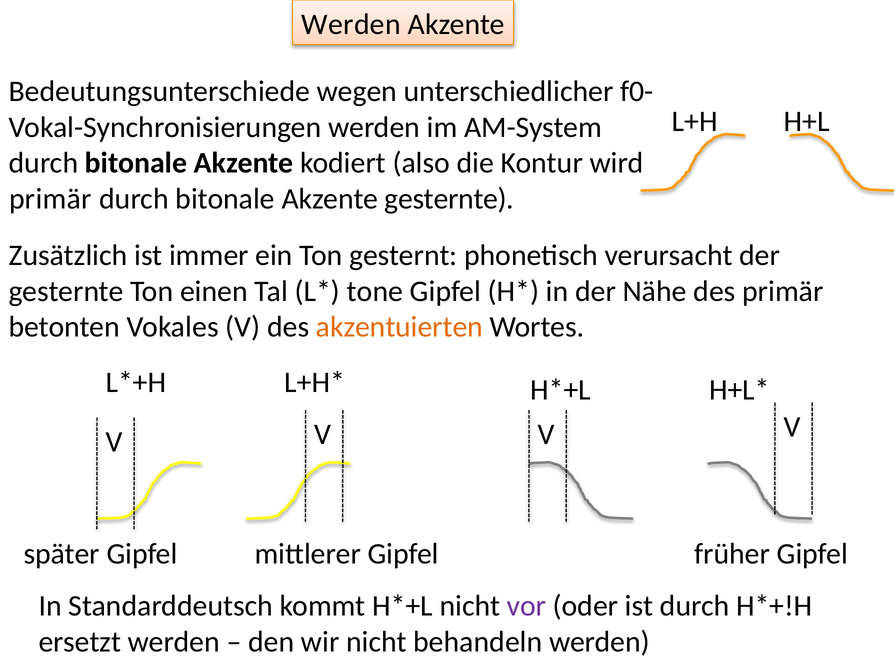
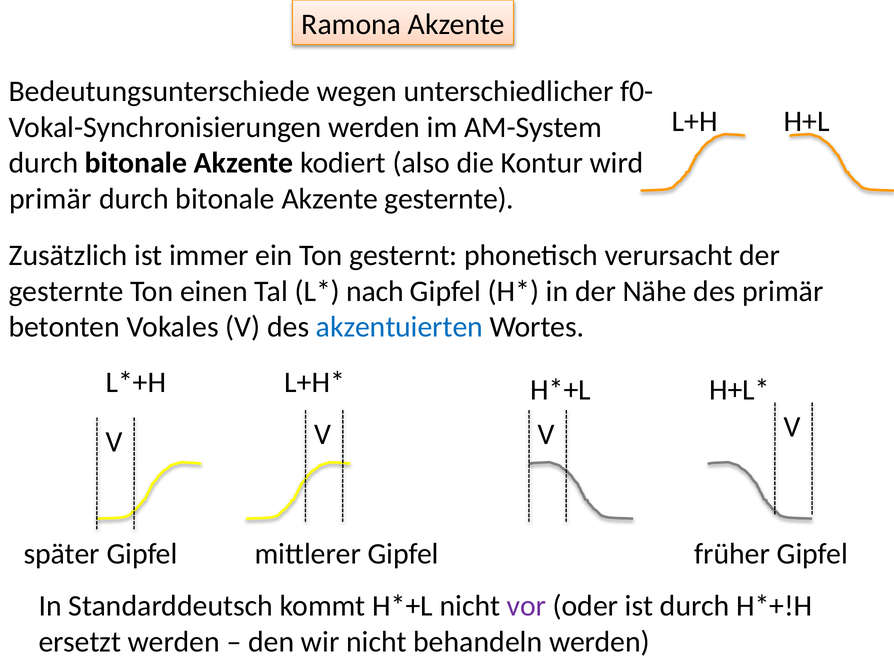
Werden: Werden -> Ramona (351, 24)
tone: tone -> nach (375, 291)
akzentuierten colour: orange -> blue (399, 327)
